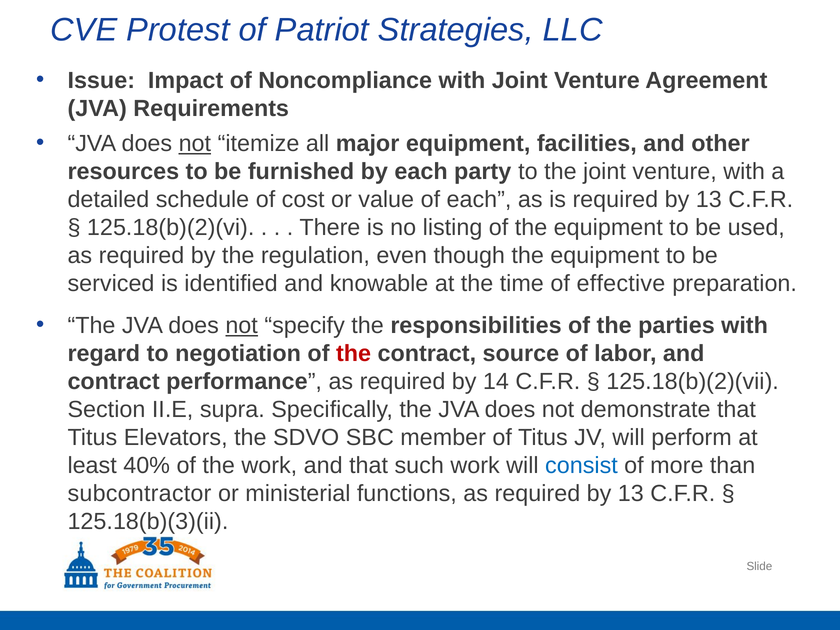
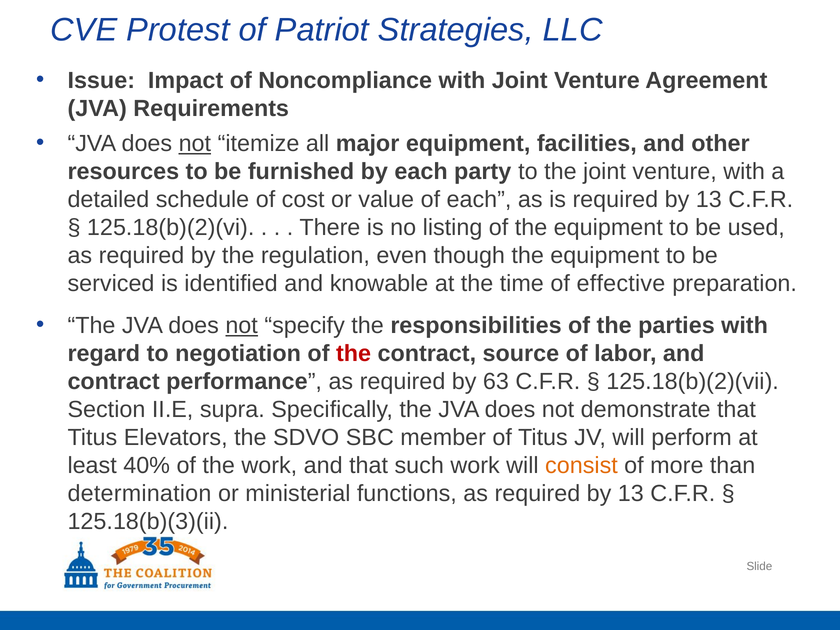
14: 14 -> 63 (496, 382)
consist colour: blue -> orange (581, 466)
subcontractor: subcontractor -> determination (139, 494)
